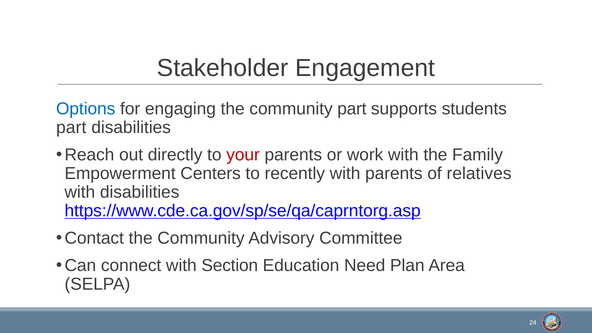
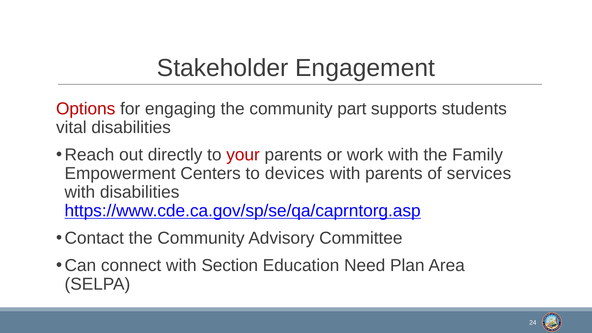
Options colour: blue -> red (86, 109)
part: part -> vital (71, 128)
recently: recently -> devices (295, 173)
relatives: relatives -> services (479, 173)
